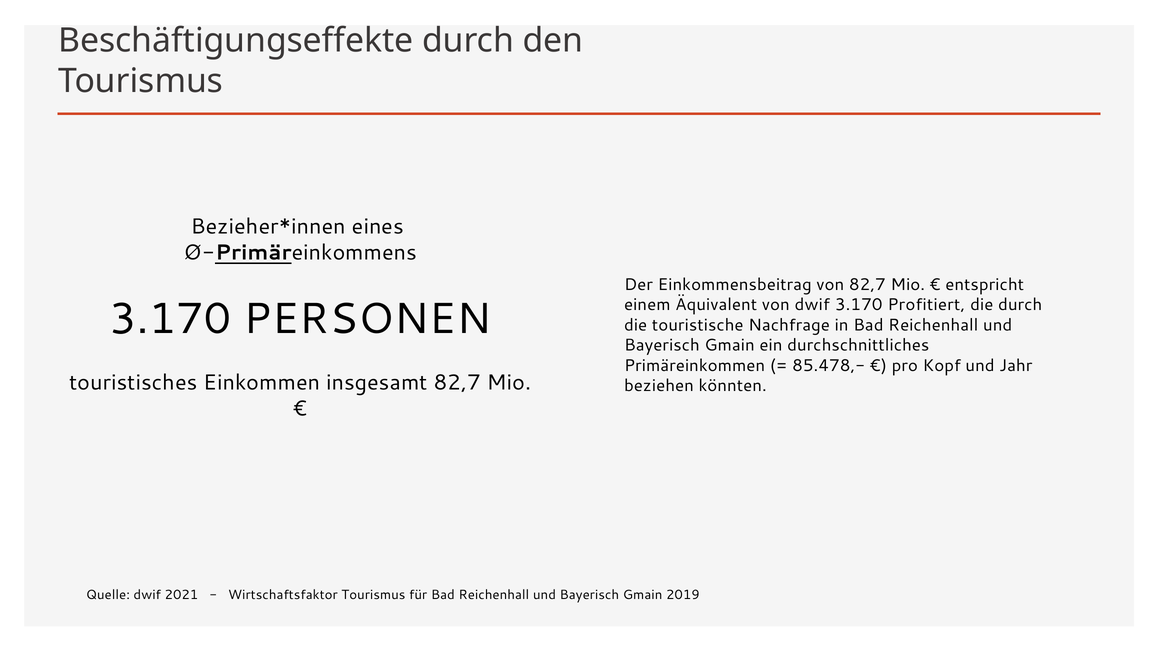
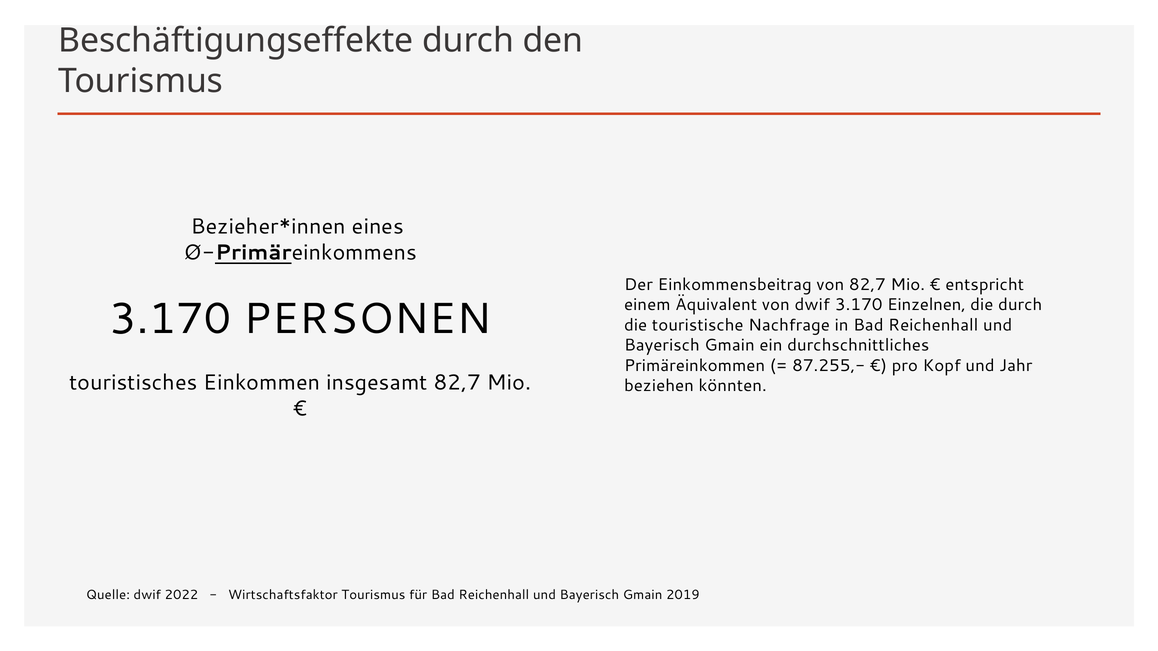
Profitiert: Profitiert -> Einzelnen (926, 305)
85.478,-: 85.478,- -> 87.255,- (829, 366)
2021: 2021 -> 2022 (181, 595)
